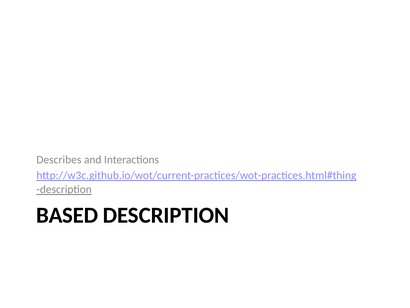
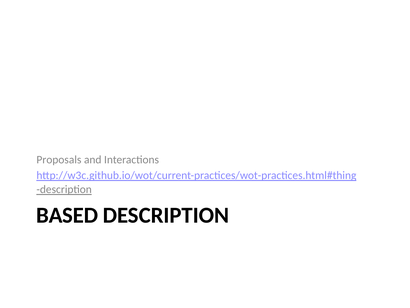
Describes: Describes -> Proposals (59, 159)
